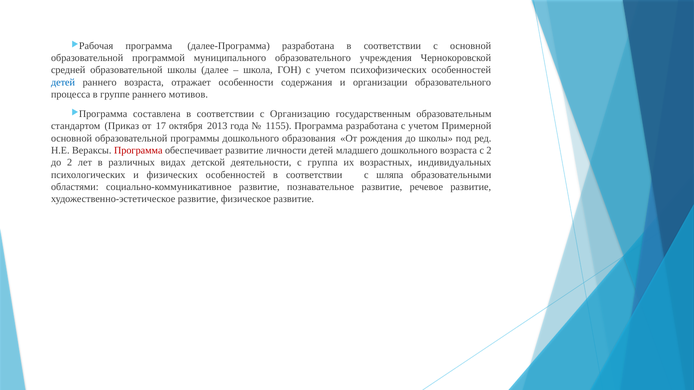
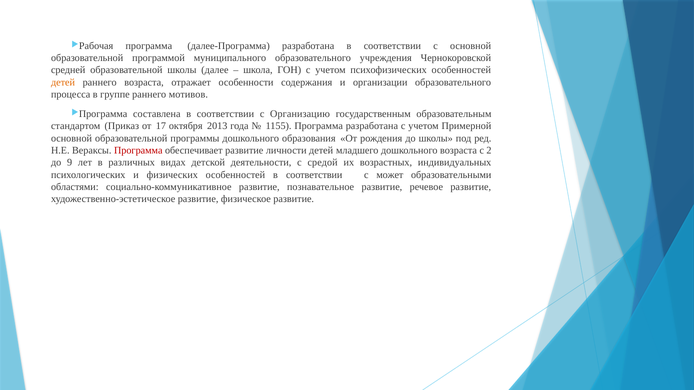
детей colour: blue -> orange (63, 82)
до 2: 2 -> 9 (70, 163)
группа: группа -> средой (323, 163)
шляпа: шляпа -> может (390, 175)
